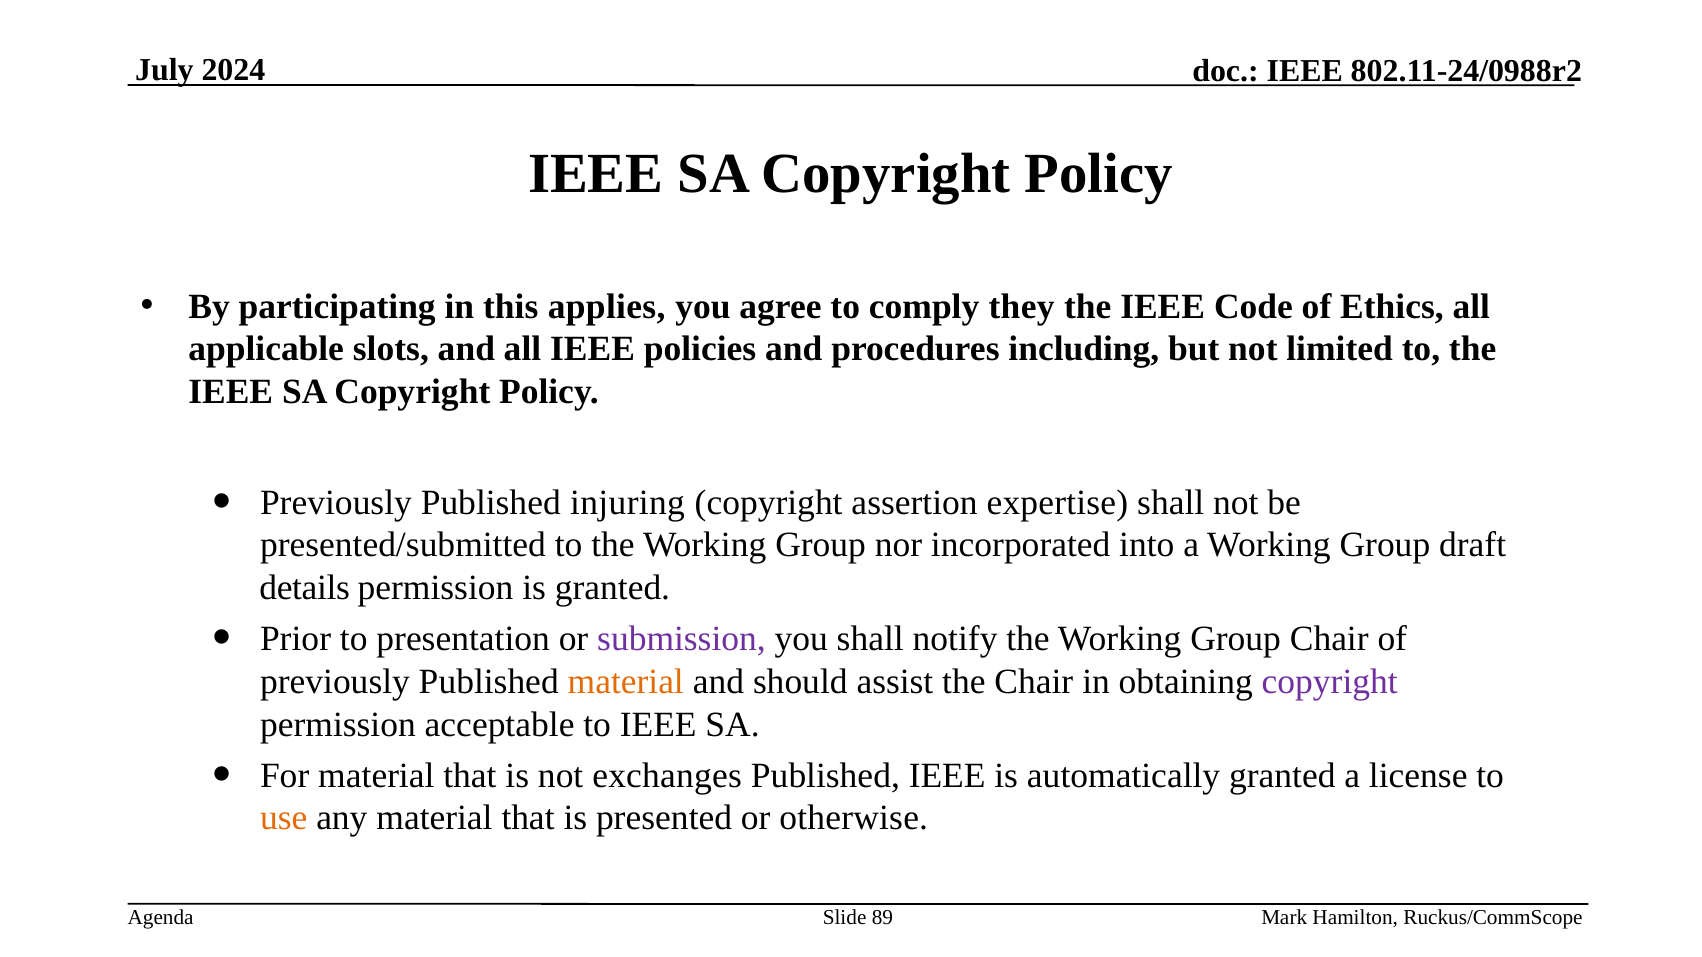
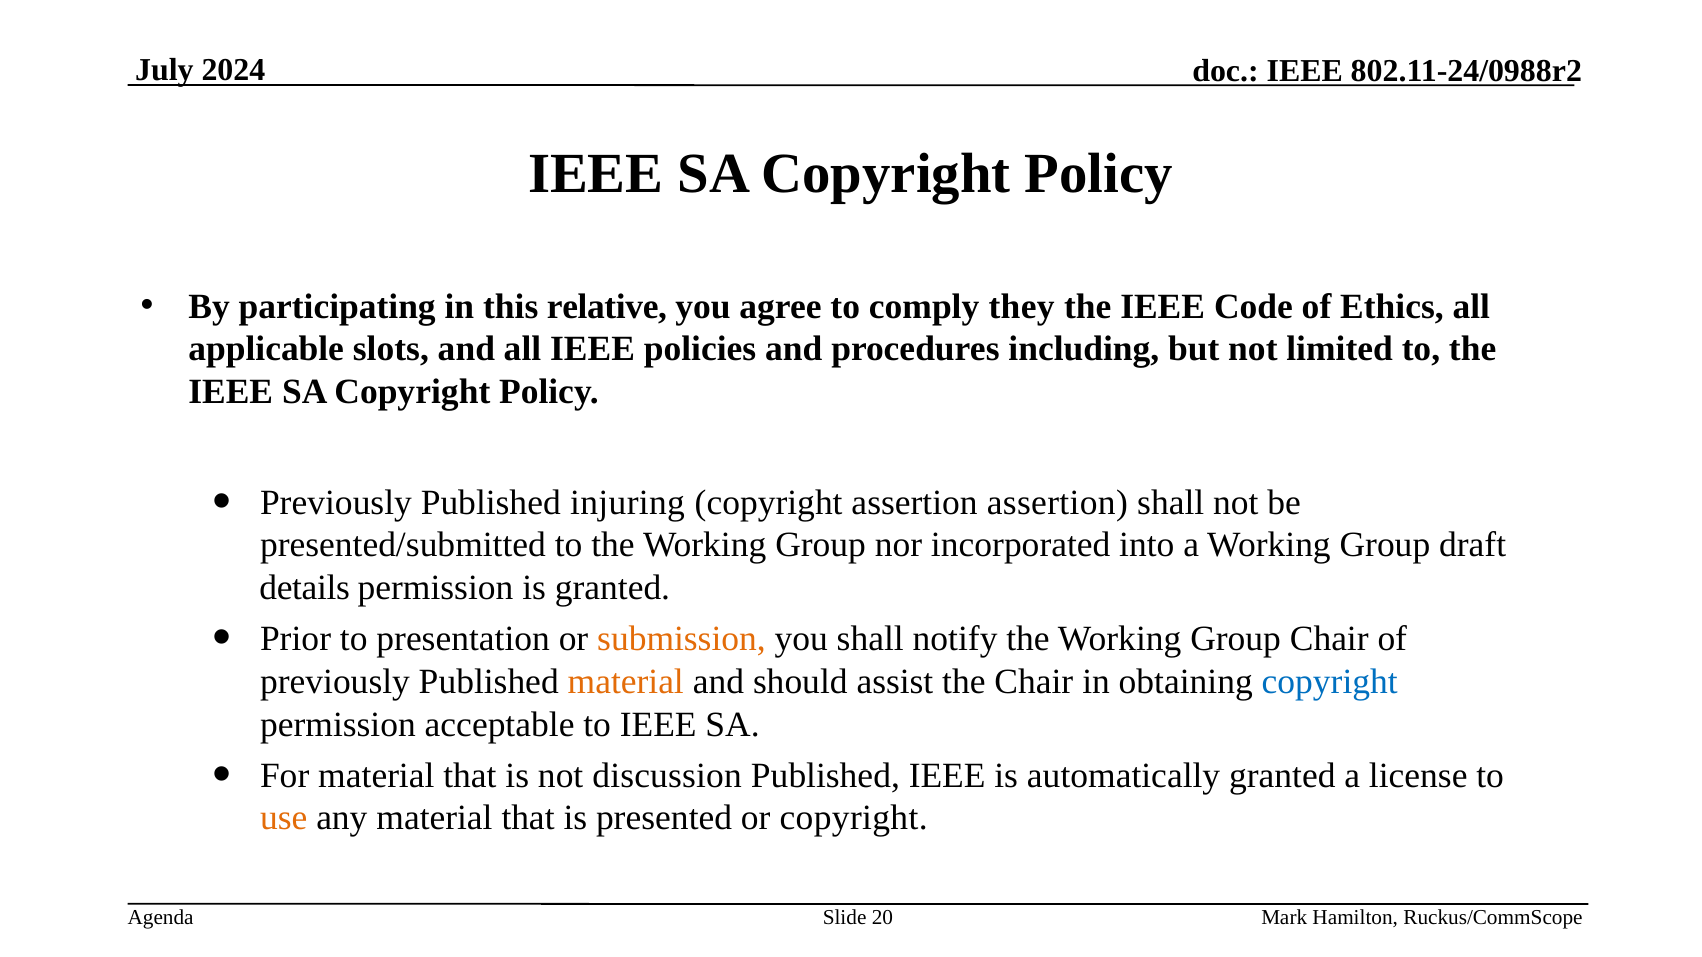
applies: applies -> relative (607, 307)
assertion expertise: expertise -> assertion (1057, 503)
submission colour: purple -> orange (681, 639)
copyright colour: purple -> blue (1330, 682)
exchanges: exchanges -> discussion (667, 776)
or otherwise: otherwise -> copyright (854, 819)
89: 89 -> 20 (882, 918)
